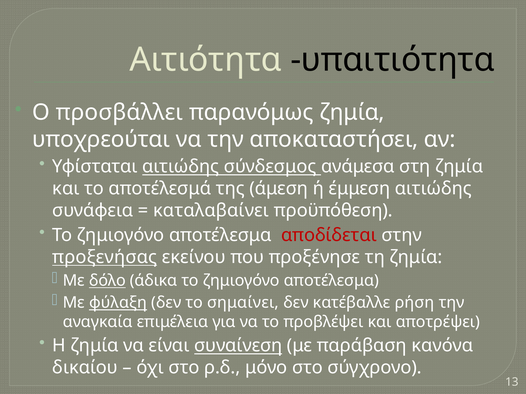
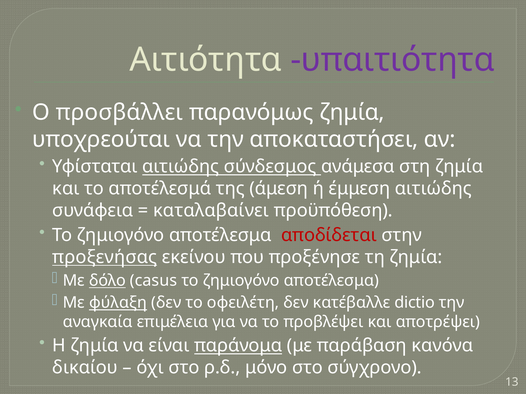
υπαιτιότητα colour: black -> purple (393, 60)
άδικα: άδικα -> casus (153, 281)
σημαίνει: σημαίνει -> οφειλέτη (243, 303)
ρήση: ρήση -> dictio (415, 303)
συναίνεση: συναίνεση -> παράνομα (238, 346)
